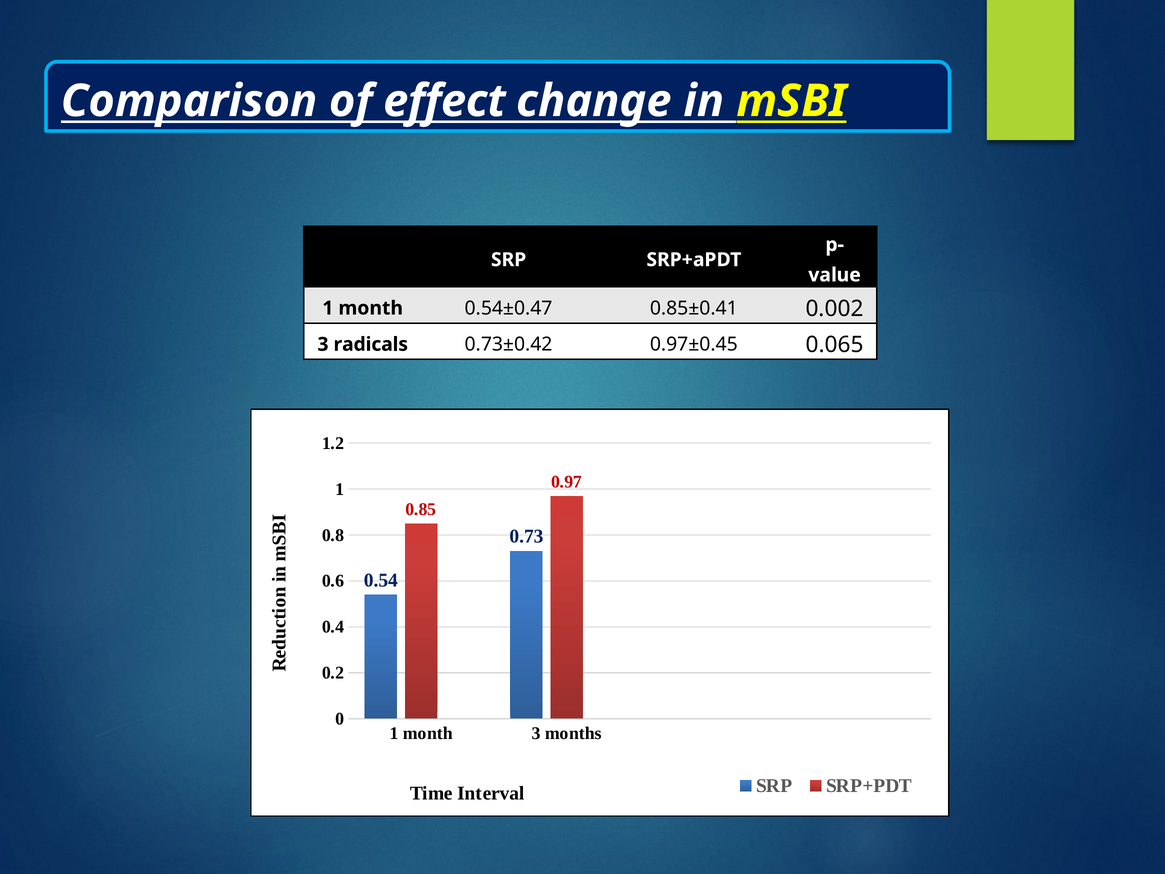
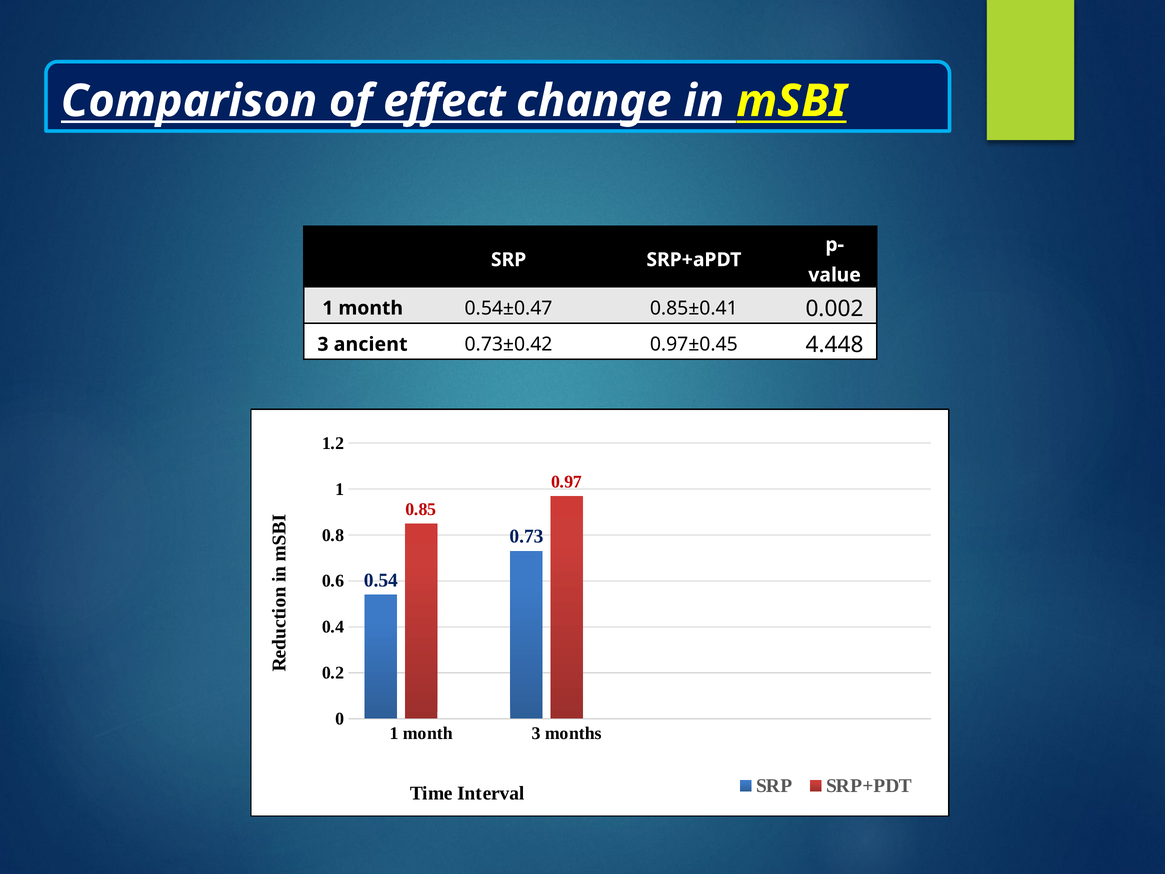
radicals: radicals -> ancient (371, 344)
0.065: 0.065 -> 4.448 (835, 345)
